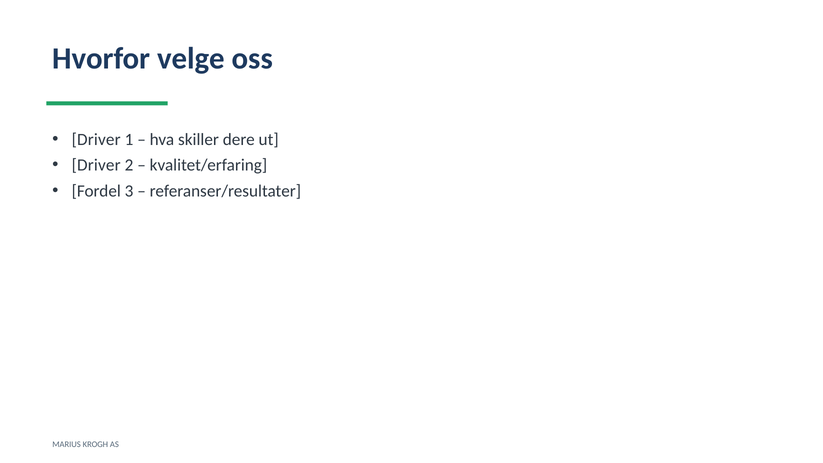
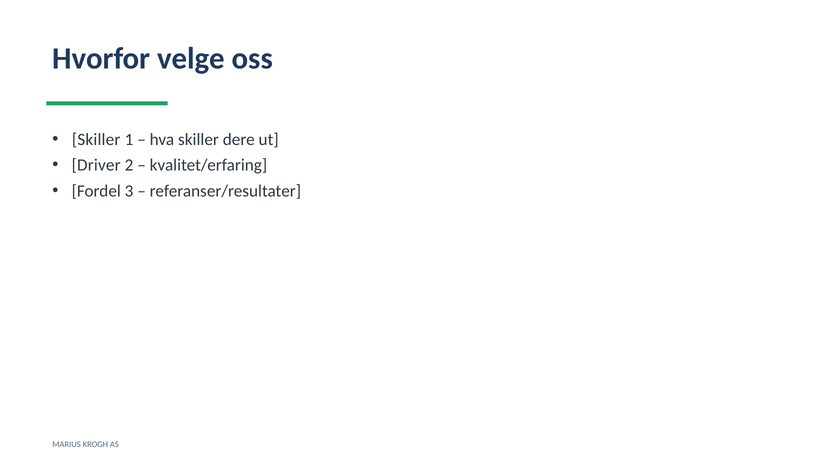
Driver: Driver -> Skiller (96, 139)
